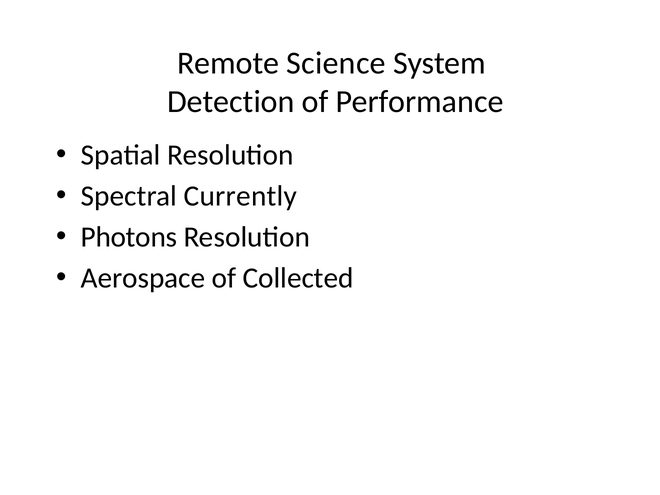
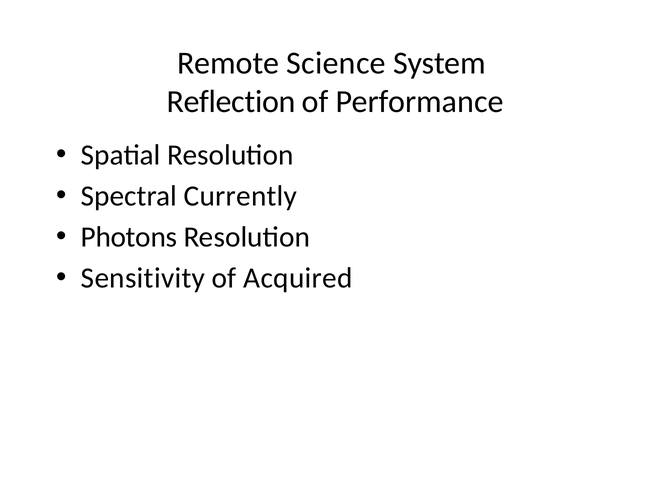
Detection: Detection -> Reflection (231, 102)
Aerospace: Aerospace -> Sensitivity (143, 278)
Collected: Collected -> Acquired (298, 278)
